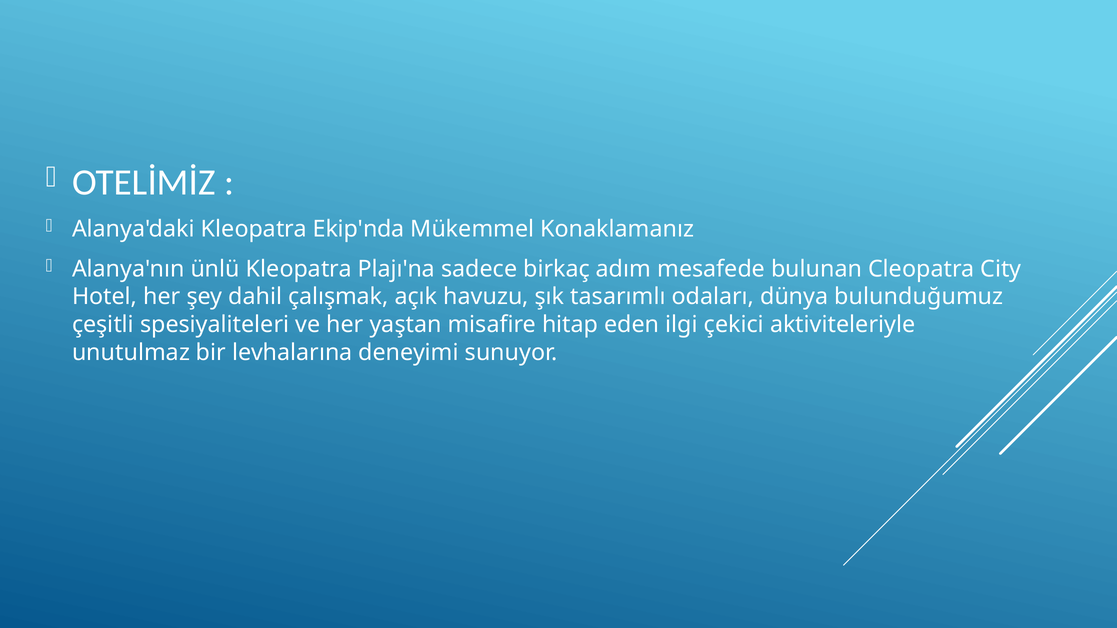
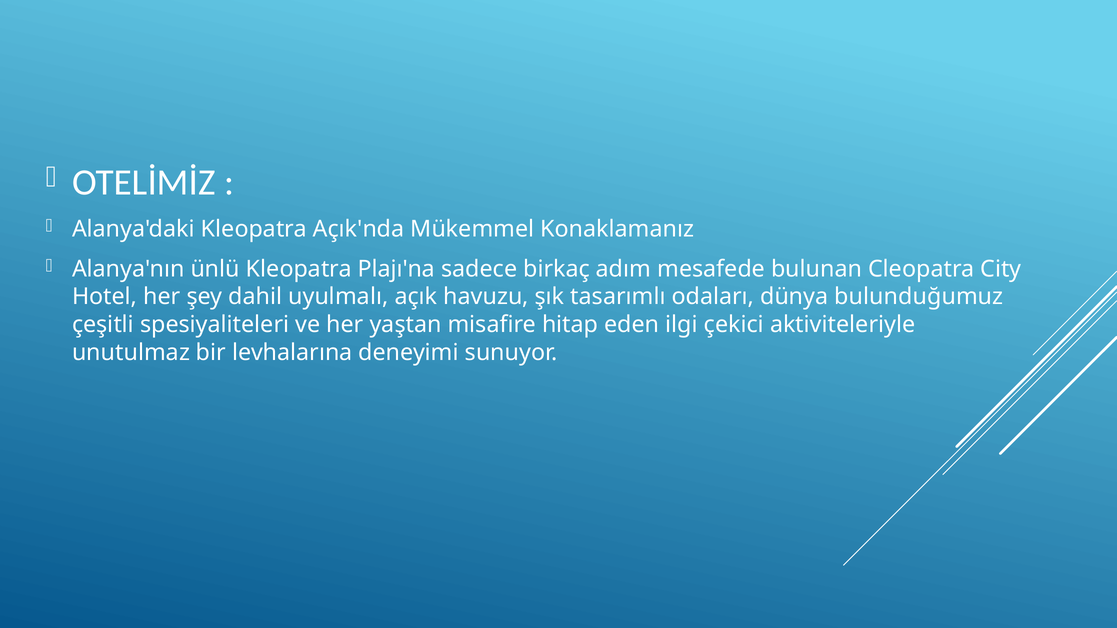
Ekip'nda: Ekip'nda -> Açık'nda (359, 229)
çalışmak: çalışmak -> uyulmalı (338, 297)
